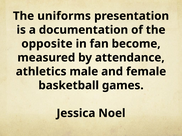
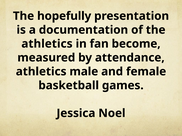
uniforms: uniforms -> hopefully (64, 16)
opposite: opposite -> athletics (47, 44)
